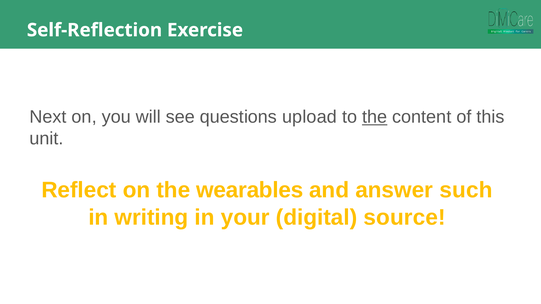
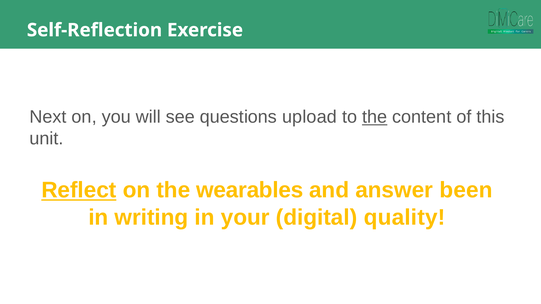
Reflect underline: none -> present (79, 190)
such: such -> been (466, 190)
source: source -> quality (405, 217)
